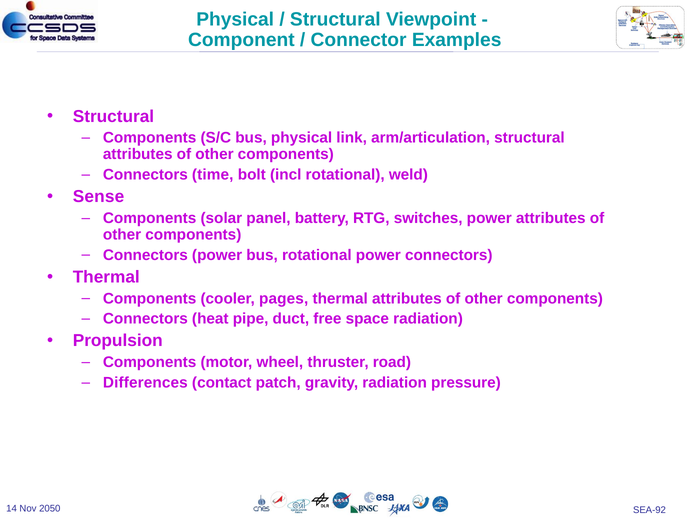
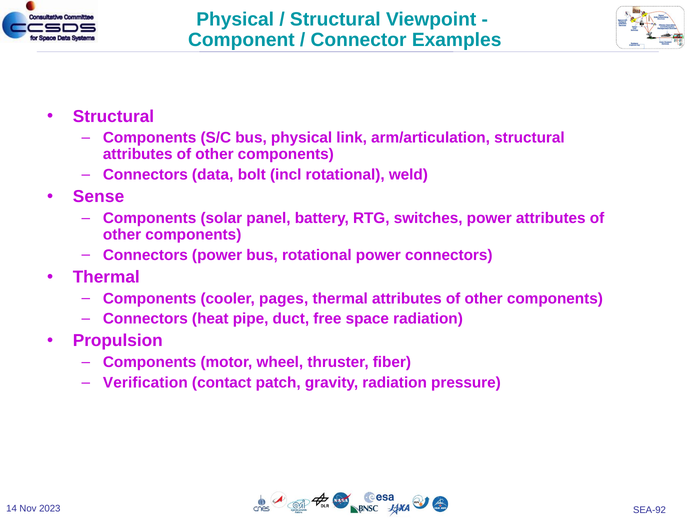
time: time -> data (213, 175)
road: road -> fiber (392, 362)
Differences: Differences -> Verification (145, 382)
2050: 2050 -> 2023 (50, 508)
